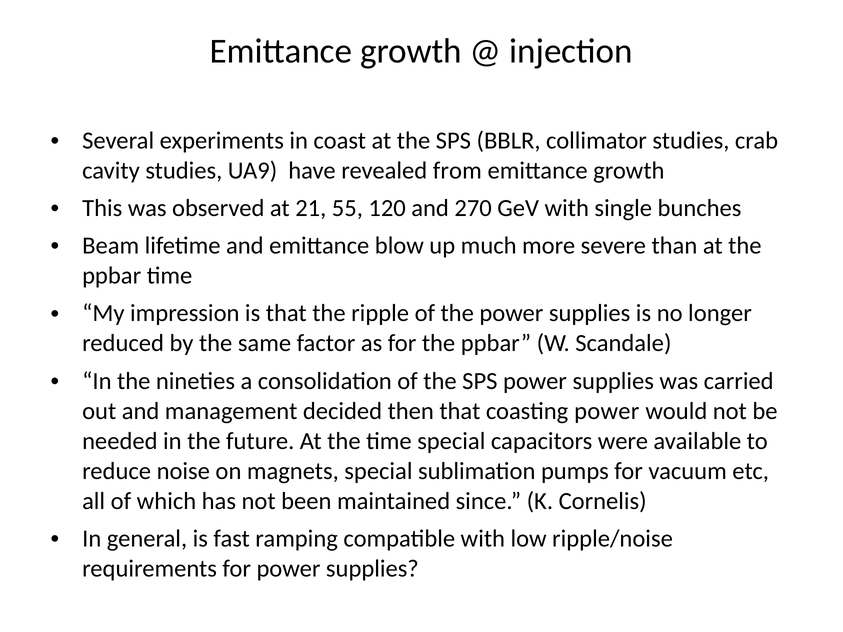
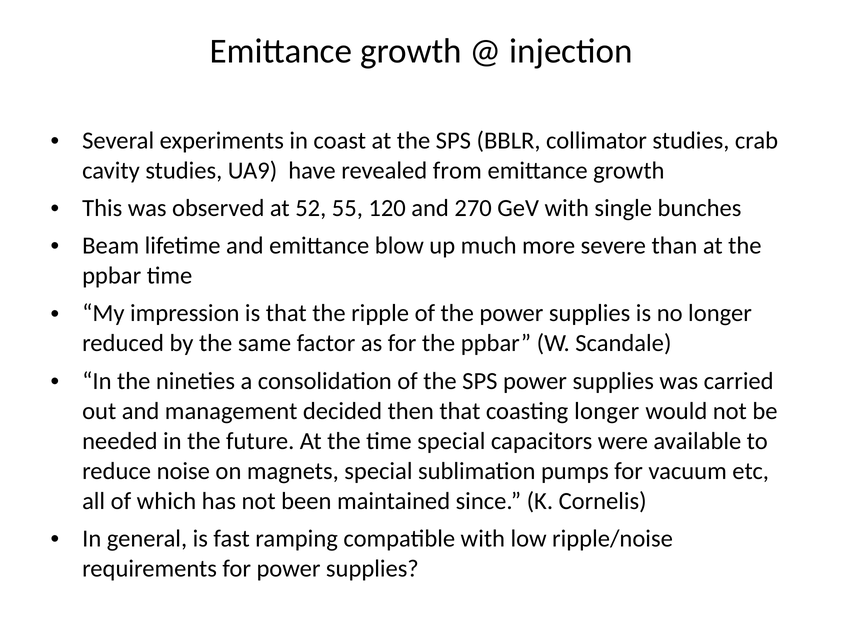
21: 21 -> 52 (311, 208)
coasting power: power -> longer (607, 411)
